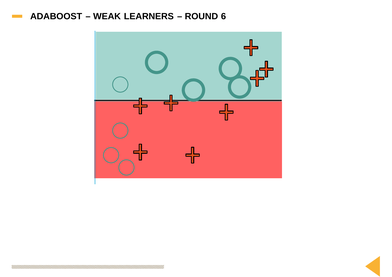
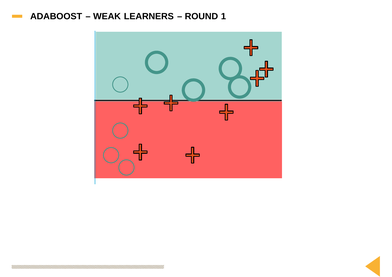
6: 6 -> 1 (223, 16)
